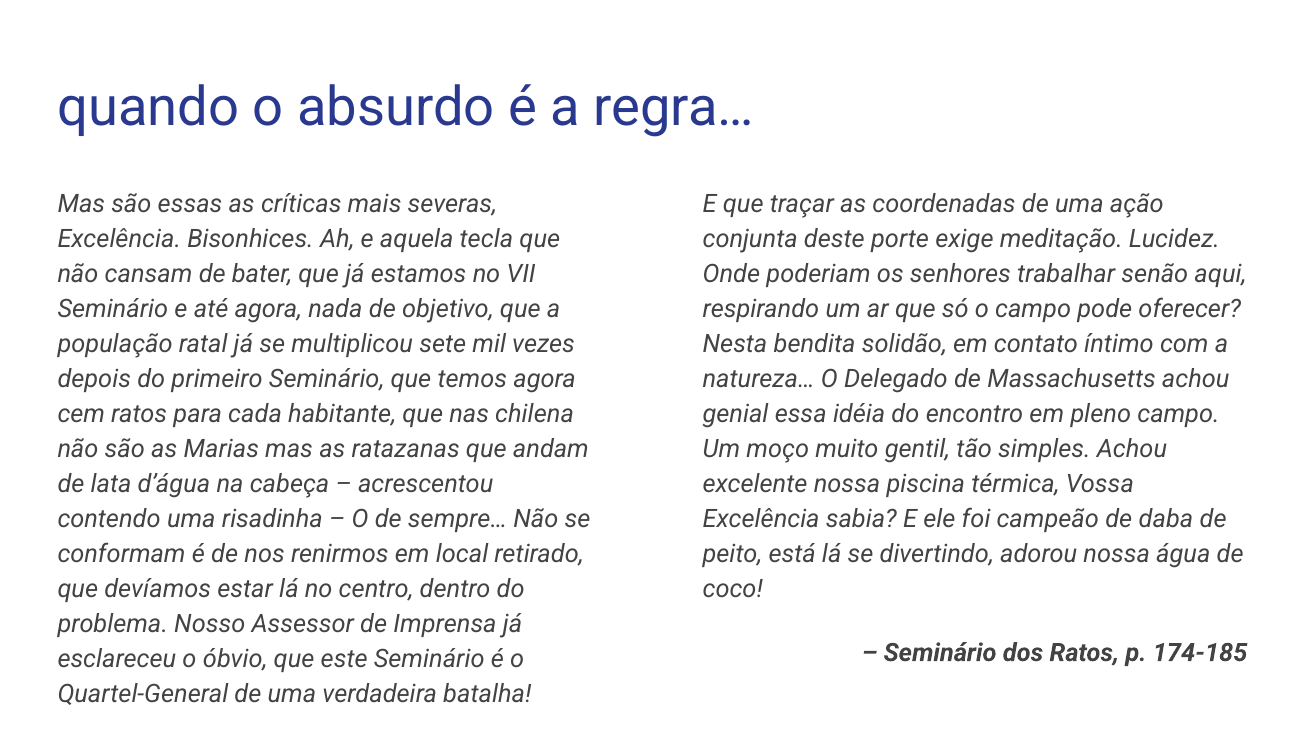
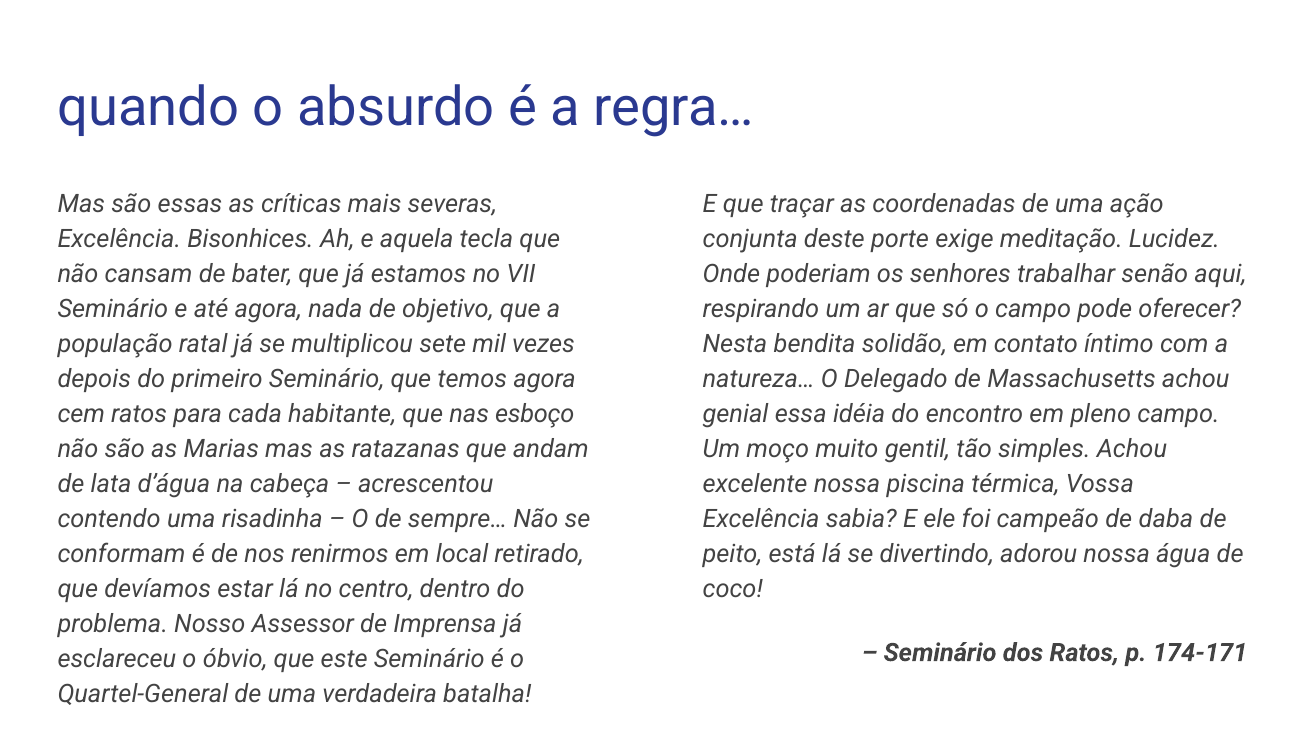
chilena: chilena -> esboço (535, 414)
174-185: 174-185 -> 174-171 (1200, 653)
